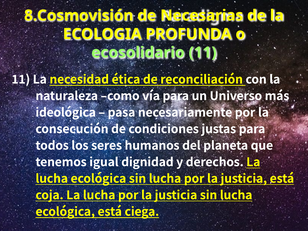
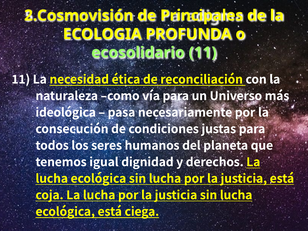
8.Cosmovisión: 8.Cosmovisión -> 2.Cosmovisión (79, 15)
Necesarias: Necesarias -> Principales (202, 15)
